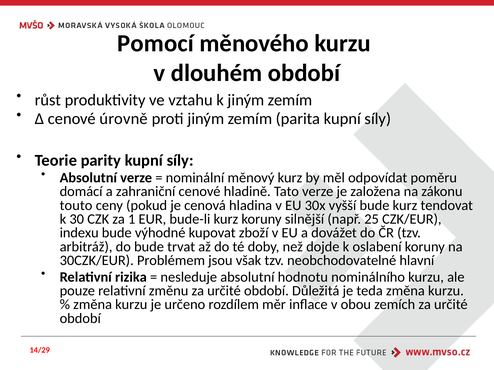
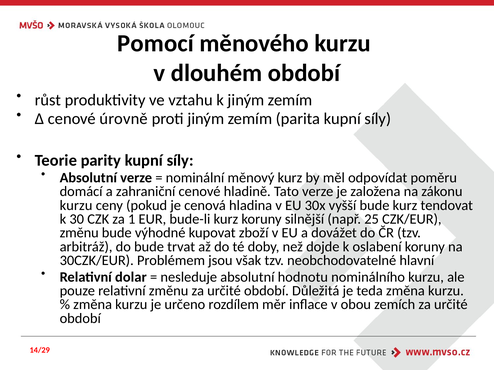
touto: touto -> kurzu (76, 206)
indexu: indexu -> změnu (79, 233)
rizika: rizika -> dolar (131, 277)
